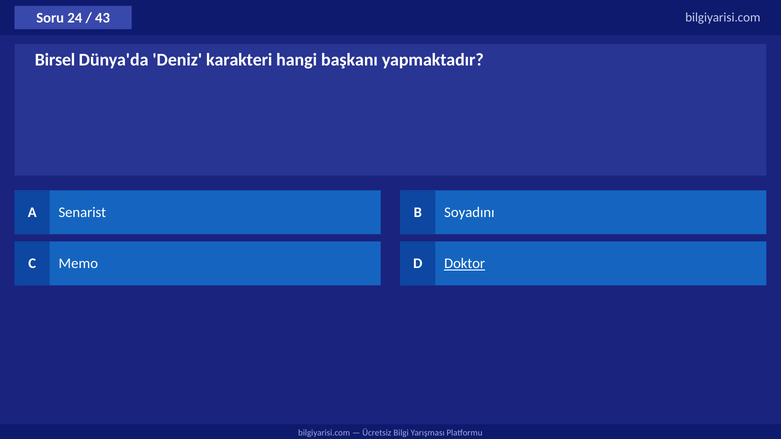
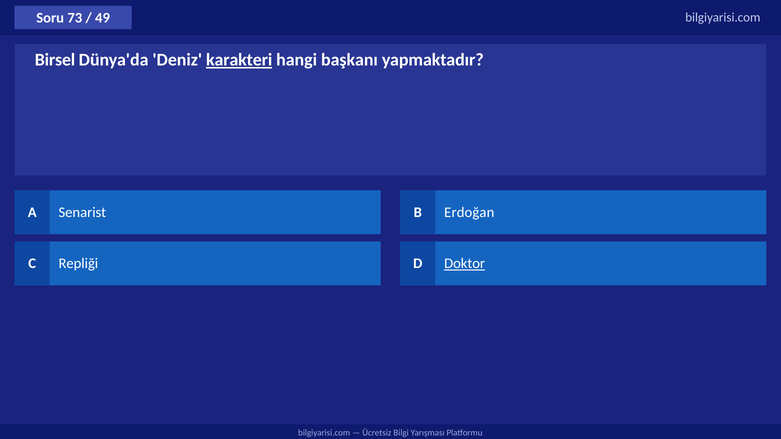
24: 24 -> 73 (75, 18)
43: 43 -> 49 (103, 18)
karakteri underline: none -> present (239, 60)
Soyadını: Soyadını -> Erdoğan (469, 213)
Memo: Memo -> Repliği (78, 264)
